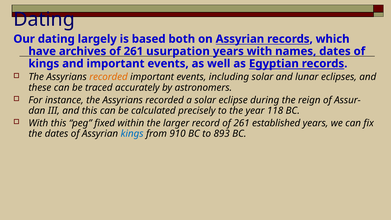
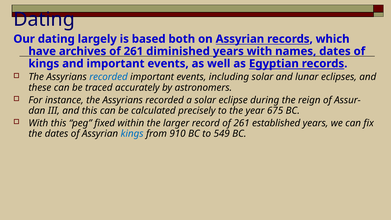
usurpation: usurpation -> diminished (178, 51)
recorded colour: orange -> blue (108, 77)
118: 118 -> 675 (275, 111)
893: 893 -> 549 (222, 134)
